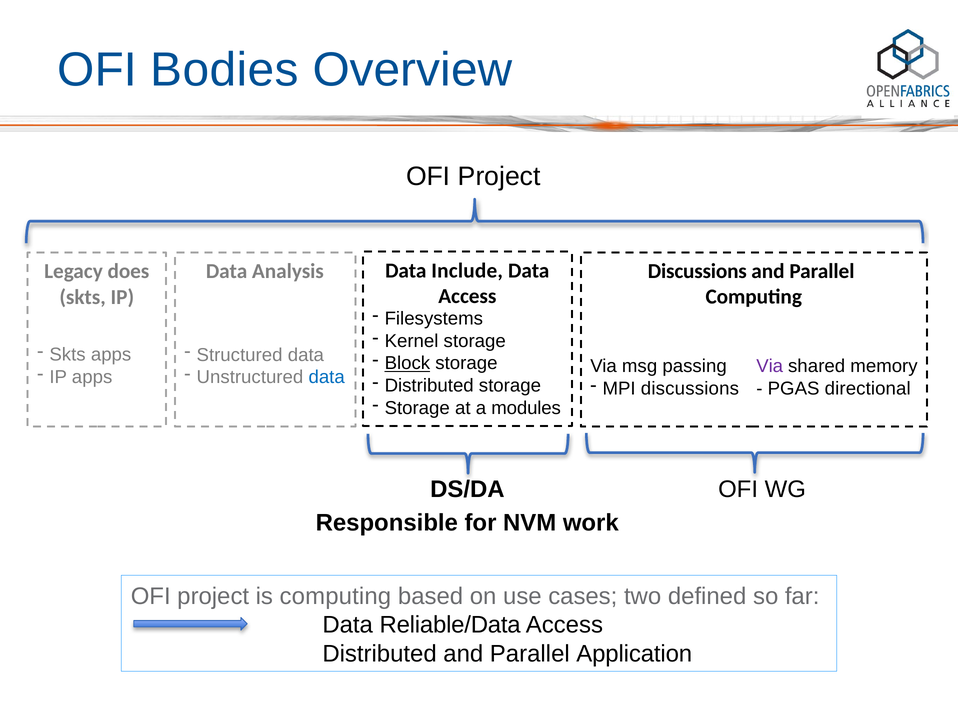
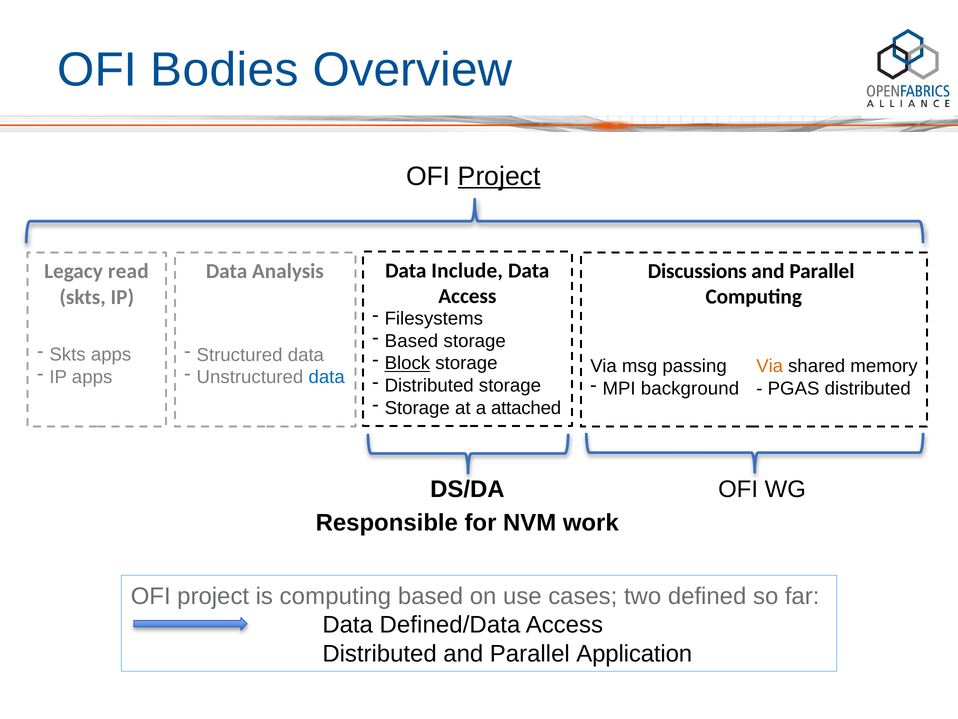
Project underline: none -> present (499, 176)
does: does -> read (128, 271)
Kernel: Kernel -> Based (411, 341)
Via colour: purple -> orange (770, 366)
MPI discussions: discussions -> background (690, 388)
PGAS directional: directional -> distributed (868, 388)
modules: modules -> attached (526, 408)
Reliable/Data: Reliable/Data -> Defined/Data (450, 624)
